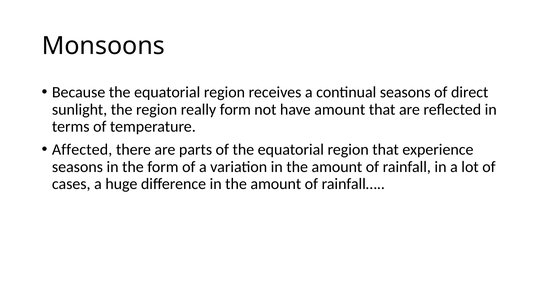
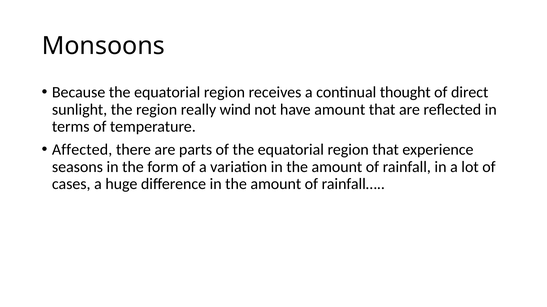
continual seasons: seasons -> thought (405, 92)
really form: form -> wind (235, 110)
